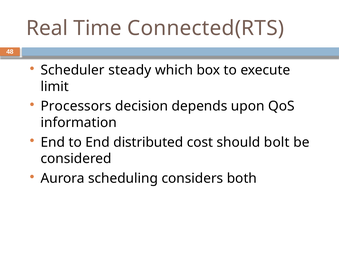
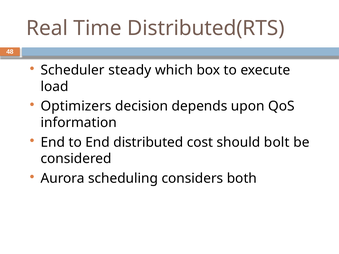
Connected(RTS: Connected(RTS -> Distributed(RTS (206, 28)
limit: limit -> load (55, 87)
Processors: Processors -> Optimizers (76, 106)
